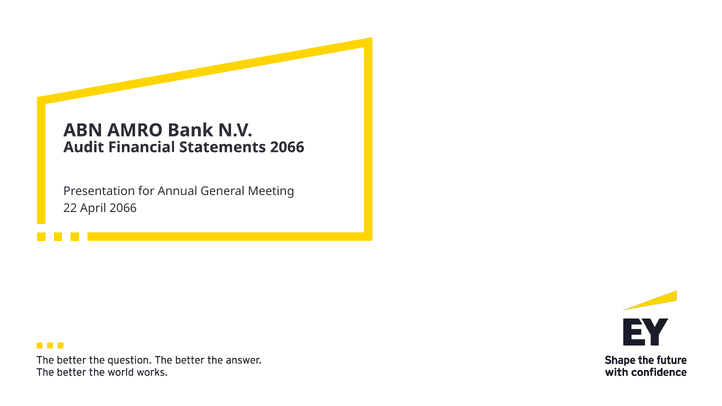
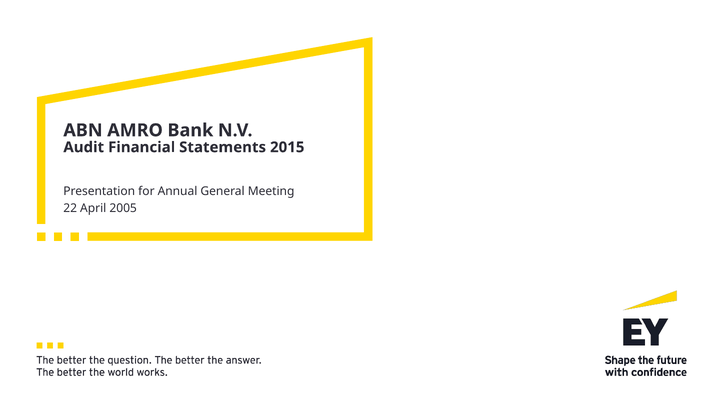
Statements 2066: 2066 -> 2015 (287, 147)
April 2066: 2066 -> 2005 (123, 208)
